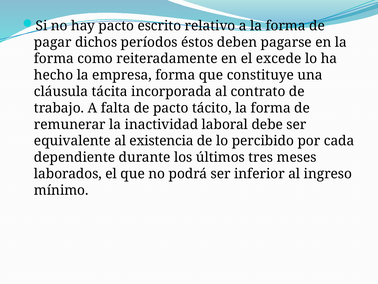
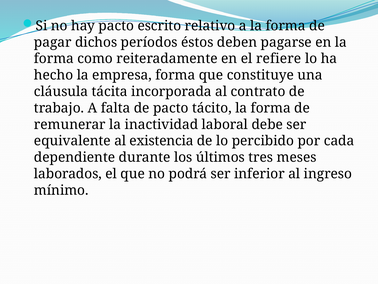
excede: excede -> refiere (279, 59)
